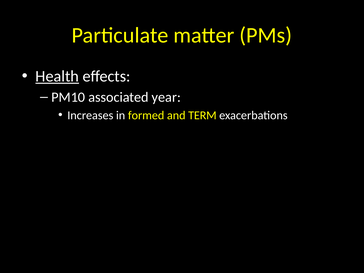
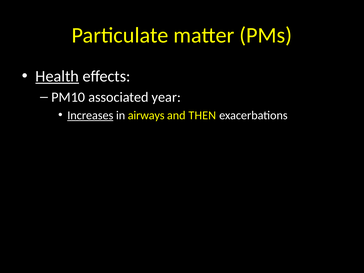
Increases underline: none -> present (90, 115)
formed: formed -> airways (146, 115)
TERM: TERM -> THEN (202, 115)
